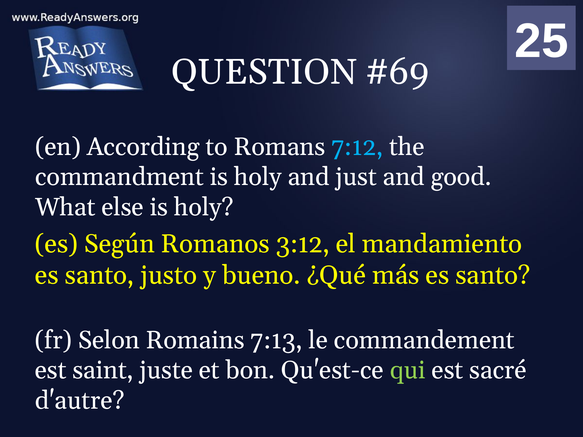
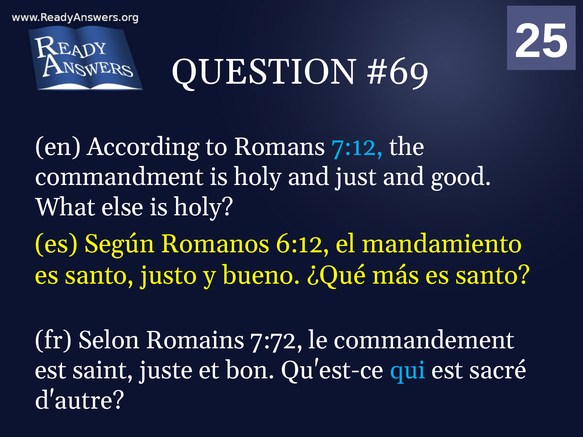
3:12: 3:12 -> 6:12 (303, 244)
7:13: 7:13 -> 7:72 (277, 340)
qui colour: light green -> light blue (408, 370)
